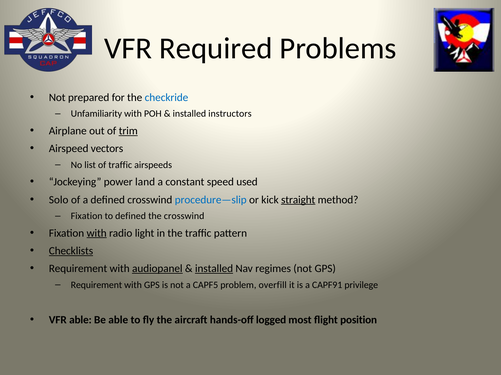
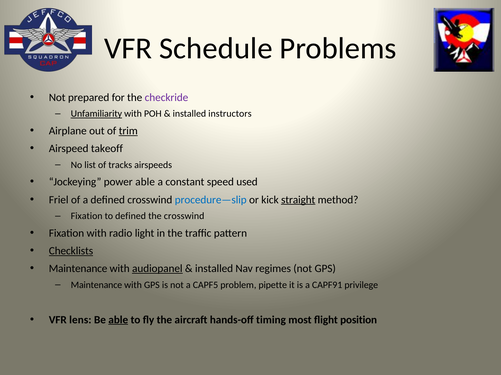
Required: Required -> Schedule (216, 48)
checkride colour: blue -> purple (166, 98)
Unfamiliarity underline: none -> present (96, 114)
vectors: vectors -> takeoff (107, 149)
of traffic: traffic -> tracks (120, 165)
power land: land -> able (145, 182)
Solo: Solo -> Friel (59, 200)
with underline: present -> none (97, 233)
Requirement: Requirement -> Maintenance (78, 269)
installed underline: present -> none (214, 269)
Requirement: Requirement -> Maintenance (96, 285)
overfill: overfill -> pipette (273, 285)
VFR able: able -> lens (80, 320)
able underline: none -> present (118, 320)
logged: logged -> timing (271, 320)
